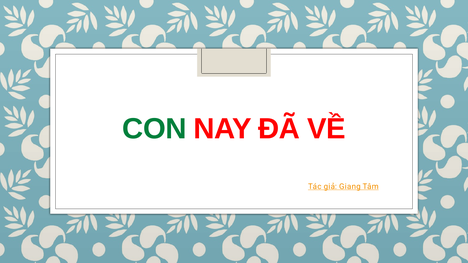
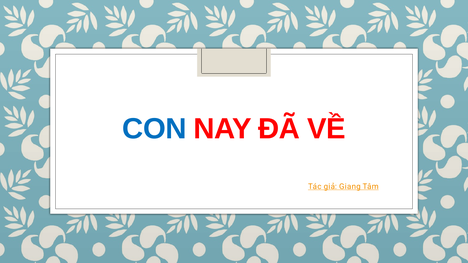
CON colour: green -> blue (154, 129)
